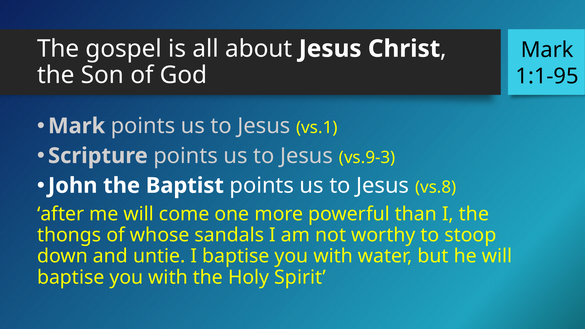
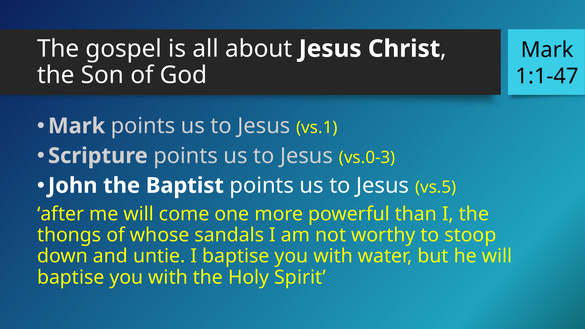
1:1-95: 1:1-95 -> 1:1-47 (547, 76)
vs.9-3: vs.9-3 -> vs.0-3 (367, 157)
vs.8: vs.8 -> vs.5 (436, 187)
